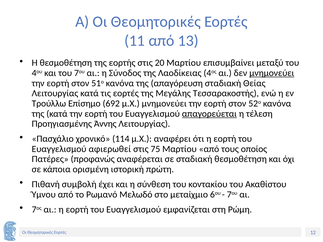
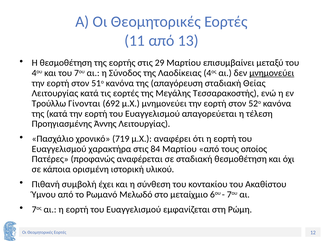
20: 20 -> 29 (160, 63)
Επίσημο: Επίσημο -> Γίνονται (84, 104)
απαγορεύεται underline: present -> none (209, 114)
114: 114 -> 719 (121, 139)
αφιερωθεί: αφιερωθεί -> χαρακτήρα (110, 149)
75: 75 -> 84 (155, 149)
πρώτη: πρώτη -> υλικού (160, 169)
